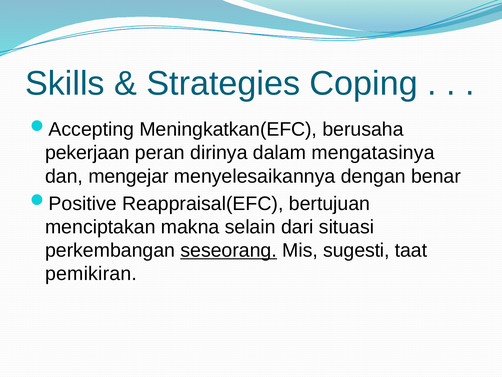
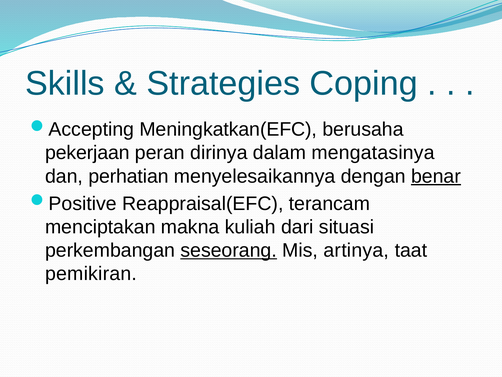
mengejar: mengejar -> perhatian (129, 176)
benar underline: none -> present (436, 176)
bertujuan: bertujuan -> terancam (329, 203)
selain: selain -> kuliah (250, 227)
sugesti: sugesti -> artinya (356, 250)
